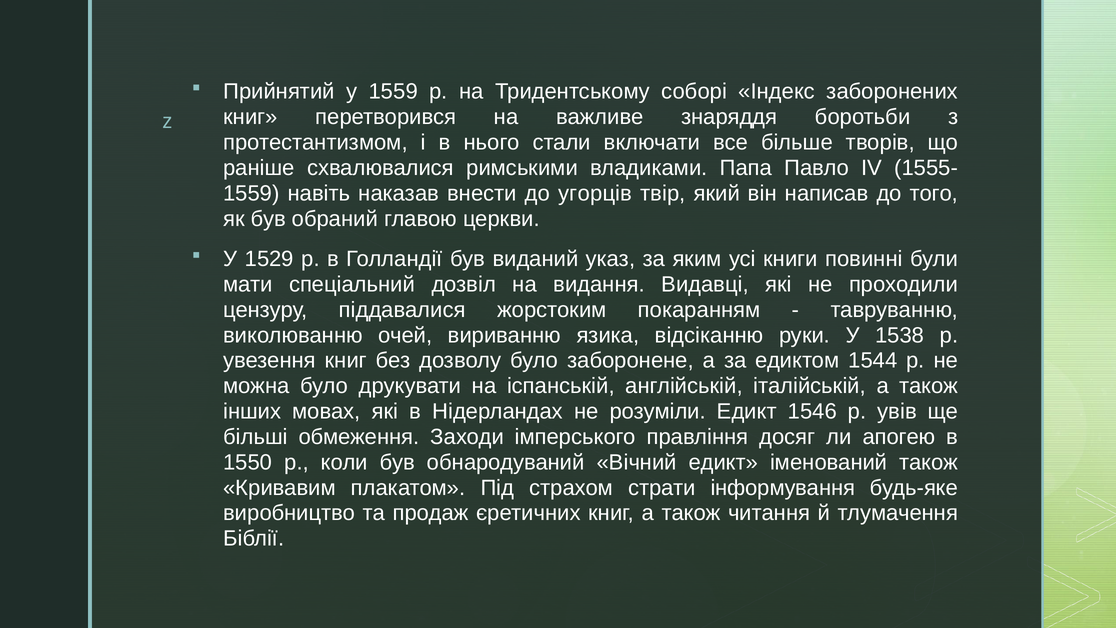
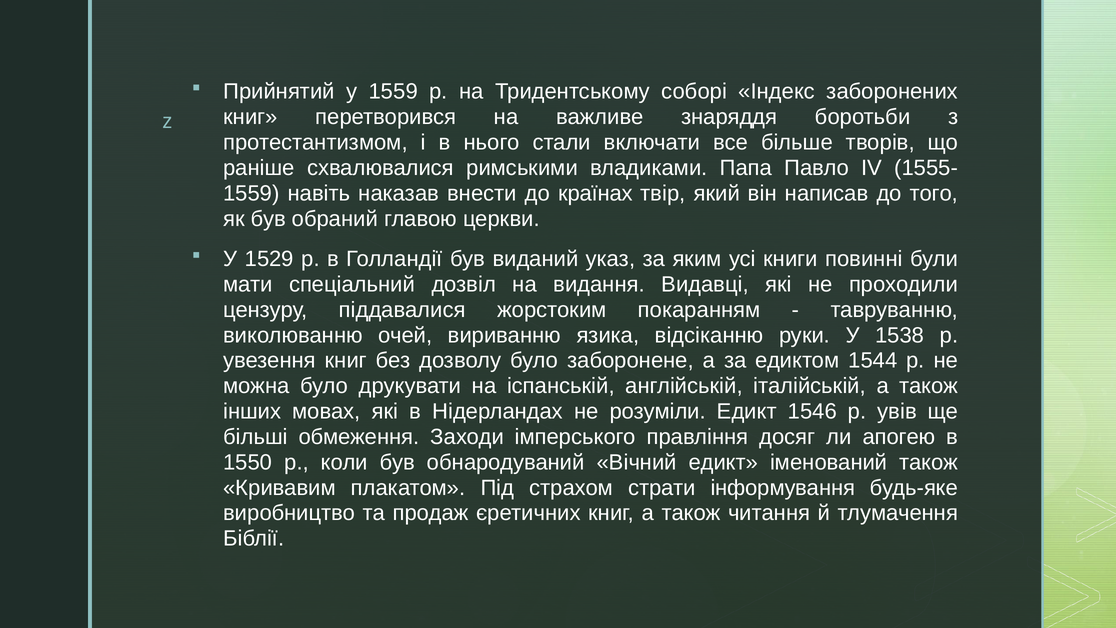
угорців: угорців -> країнах (595, 193)
